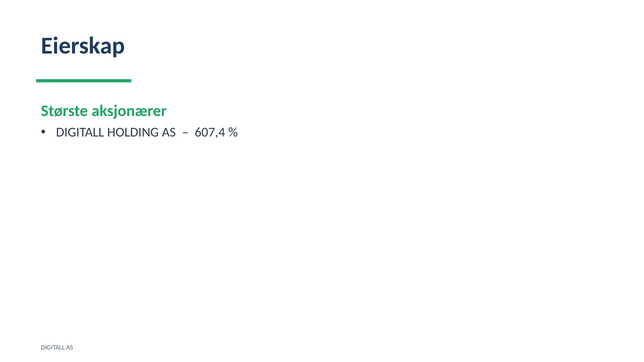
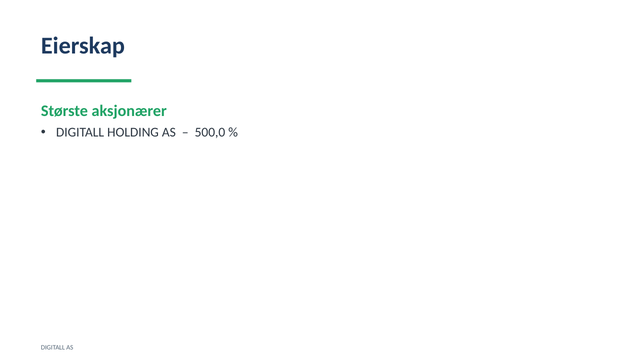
607,4: 607,4 -> 500,0 (210, 132)
